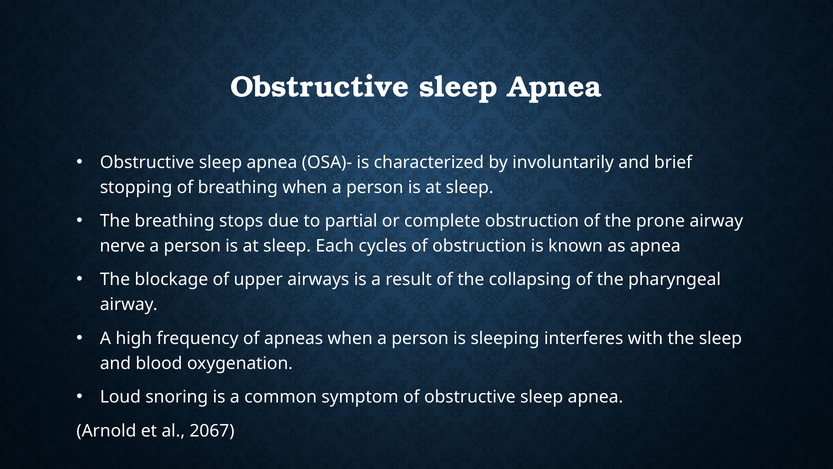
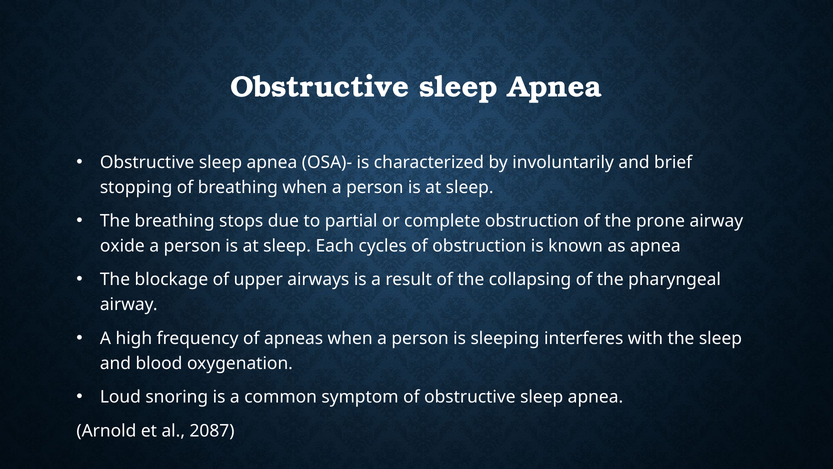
nerve: nerve -> oxide (122, 246)
2067: 2067 -> 2087 (212, 430)
